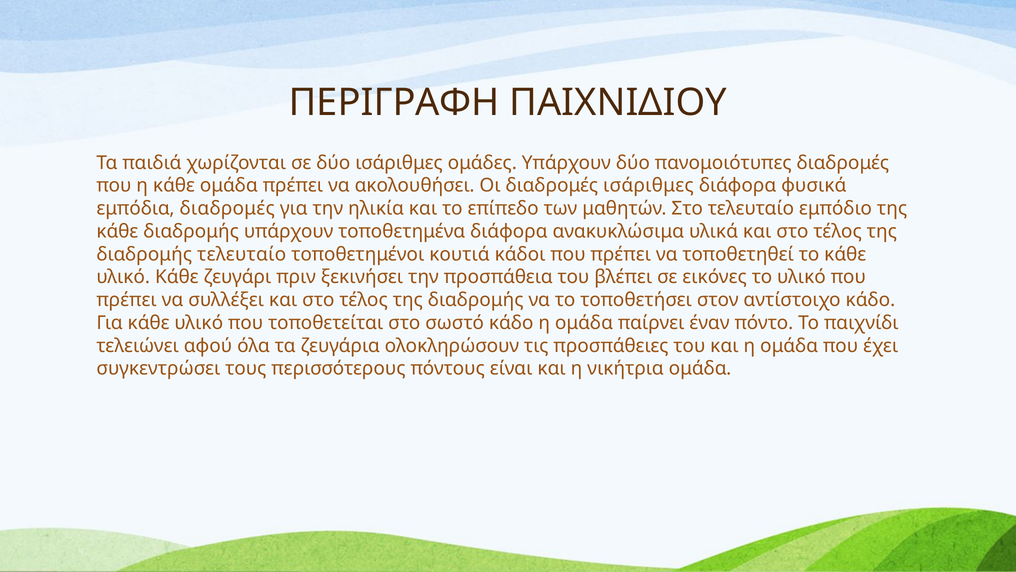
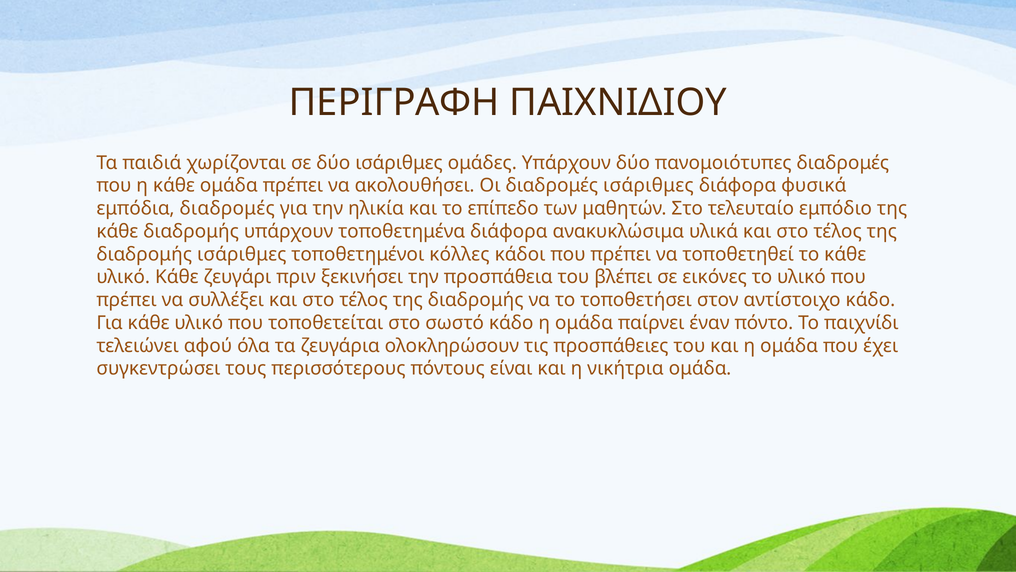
διαδρομής τελευταίο: τελευταίο -> ισάριθμες (242, 254)
κουτιά: κουτιά -> κόλλες (459, 254)
